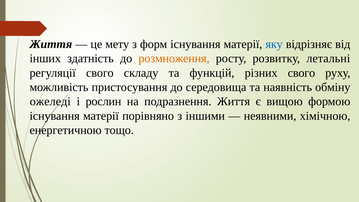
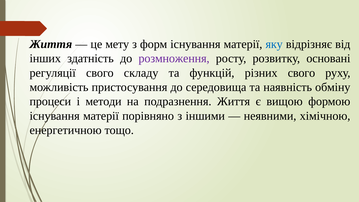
розмноження colour: orange -> purple (174, 58)
летальні: летальні -> основані (328, 58)
ожеледі: ожеледі -> процеси (50, 102)
рослин: рослин -> методи (104, 102)
